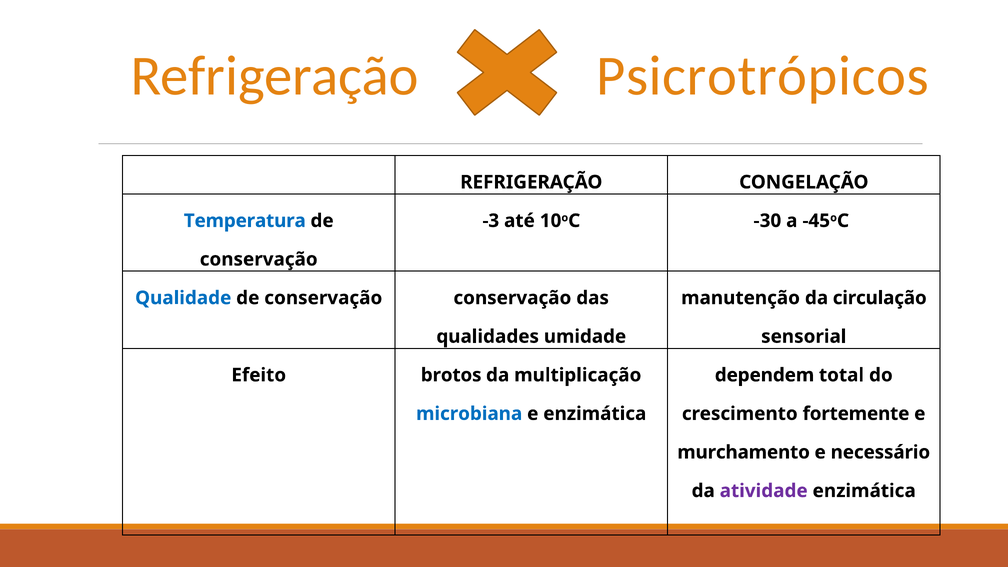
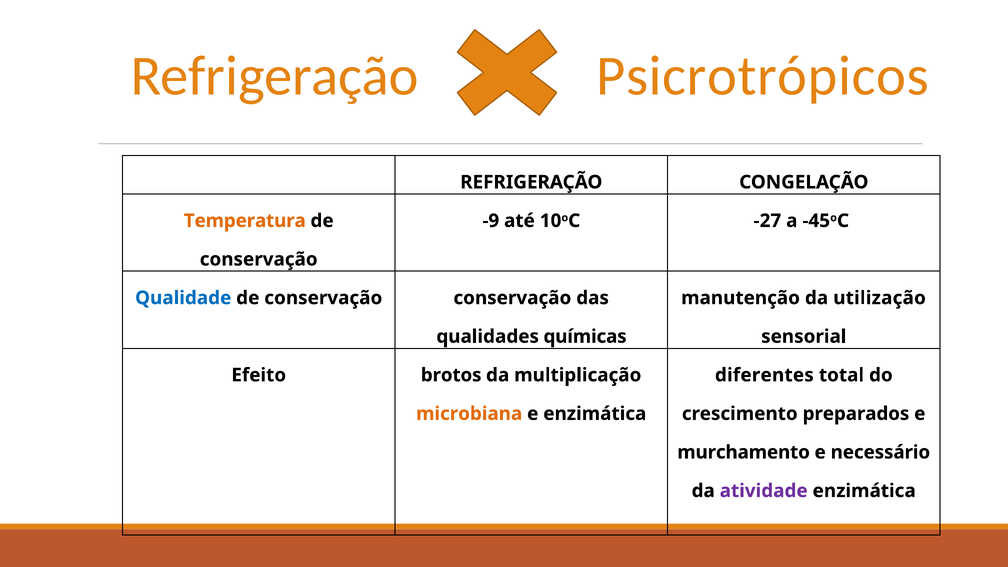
Temperatura colour: blue -> orange (245, 221)
-3: -3 -> -9 (491, 221)
-30: -30 -> -27 (767, 221)
circulação: circulação -> utilização (880, 298)
umidade: umidade -> químicas (585, 337)
dependem: dependem -> diferentes (764, 375)
microbiana colour: blue -> orange (469, 414)
fortemente: fortemente -> preparados (856, 414)
